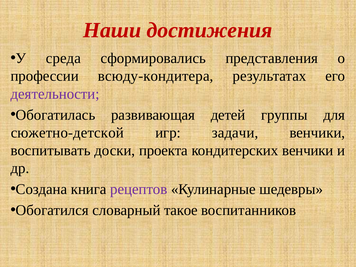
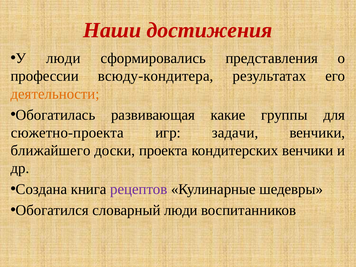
У среда: среда -> люди (63, 58)
деятельности colour: purple -> orange (55, 94)
детей: детей -> какие (228, 115)
сюжетно-детской: сюжетно-детской -> сюжетно-проекта (67, 133)
воспитывать: воспитывать -> ближайшего (51, 150)
словарный такое: такое -> люди (181, 210)
